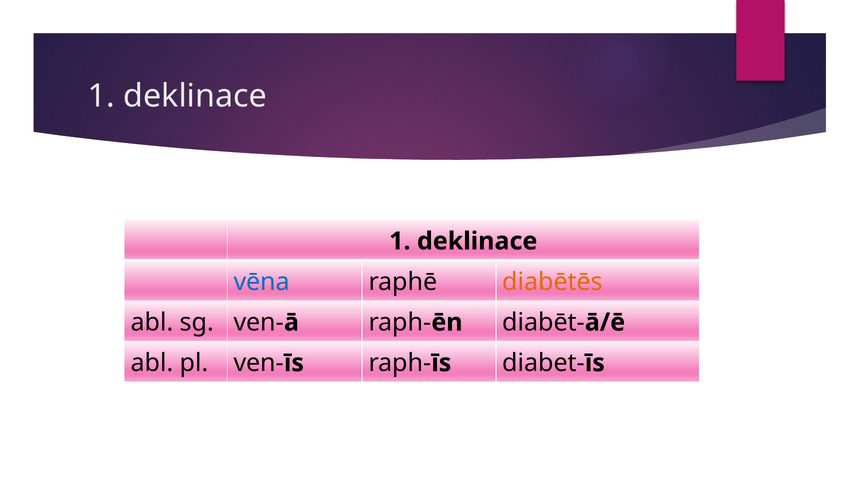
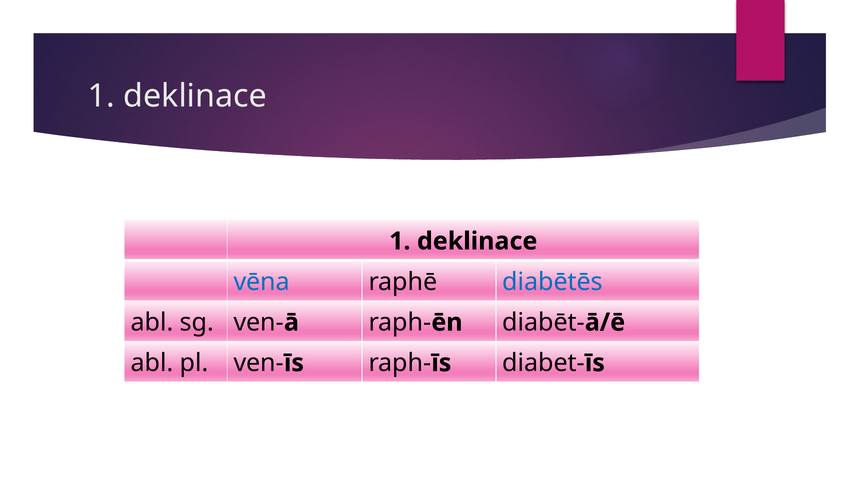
diabētēs colour: orange -> blue (553, 282)
